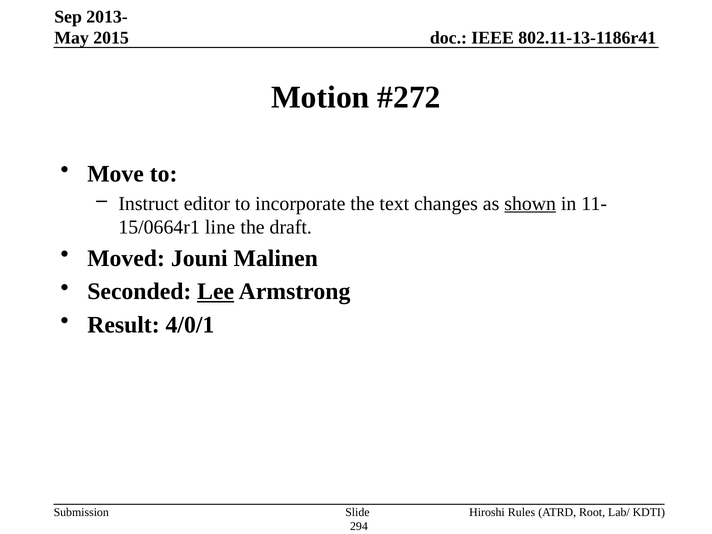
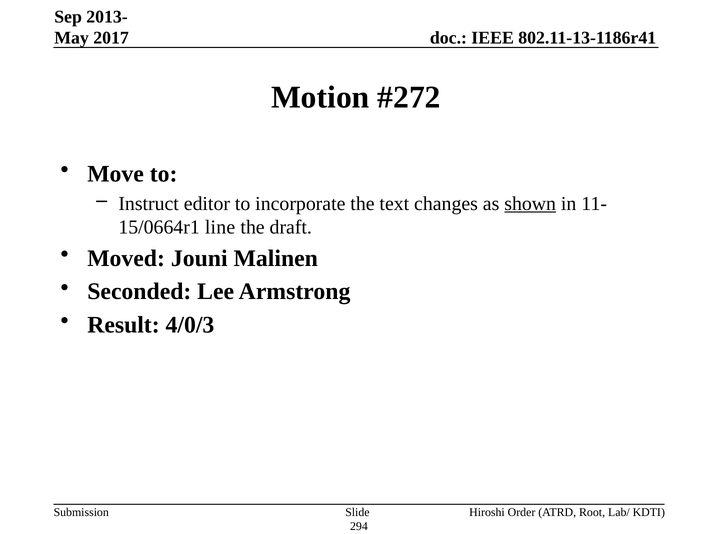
2015: 2015 -> 2017 (111, 38)
Lee underline: present -> none (216, 292)
4/0/1: 4/0/1 -> 4/0/3 (190, 325)
Rules: Rules -> Order (522, 512)
